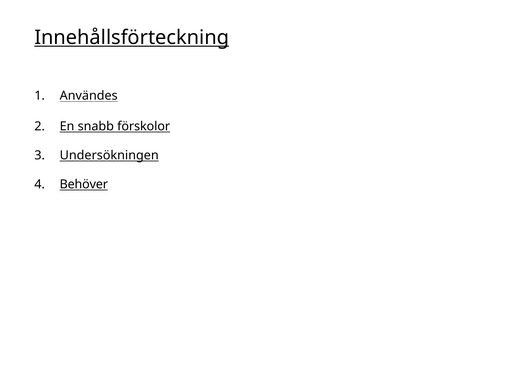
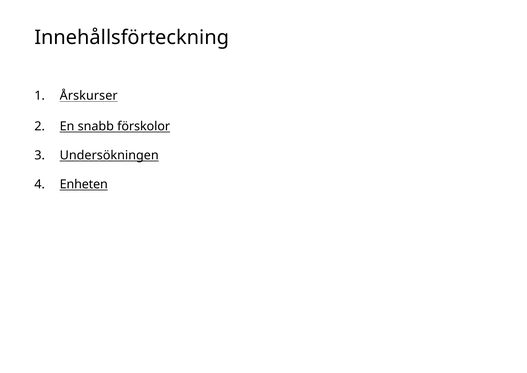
Innehållsförteckning underline: present -> none (132, 37)
Användes: Användes -> Årskurser (89, 96)
Behöver: Behöver -> Enheten (84, 184)
